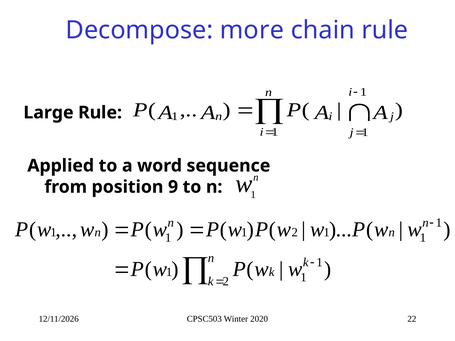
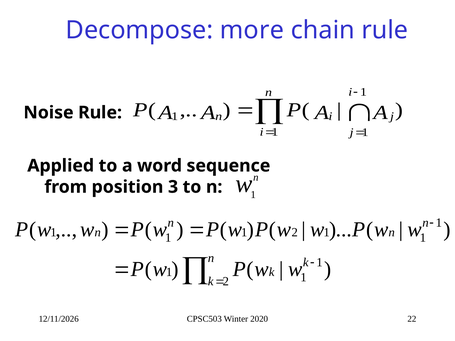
Large: Large -> Noise (48, 113)
9: 9 -> 3 (173, 187)
